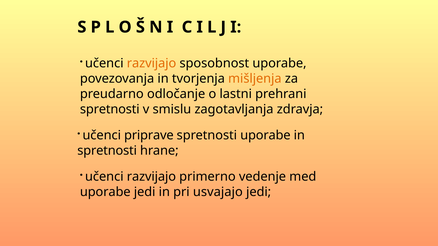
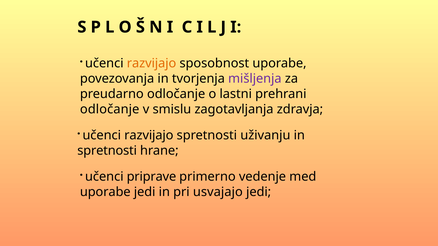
mišljenja colour: orange -> purple (255, 79)
spretnosti: spretnosti -> odločanje (110, 110)
priprave: priprave -> razvijajo (149, 136)
spretnosti uporabe: uporabe -> uživanju (265, 136)
razvijajo: razvijajo -> priprave (151, 177)
